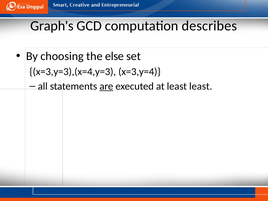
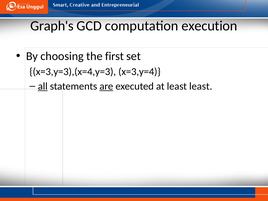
describes: describes -> execution (209, 26)
else: else -> first (114, 56)
all underline: none -> present (43, 86)
